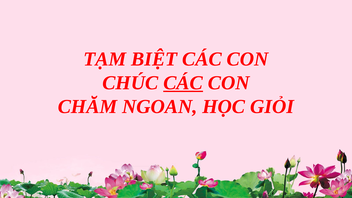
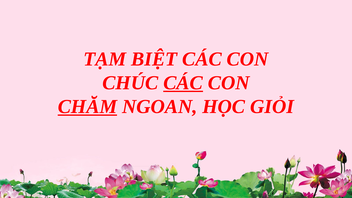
CHĂM underline: none -> present (87, 107)
